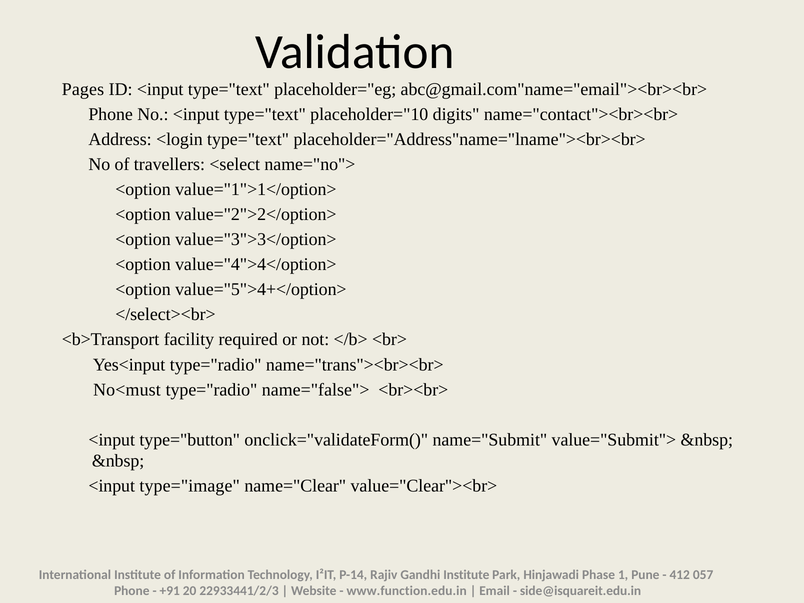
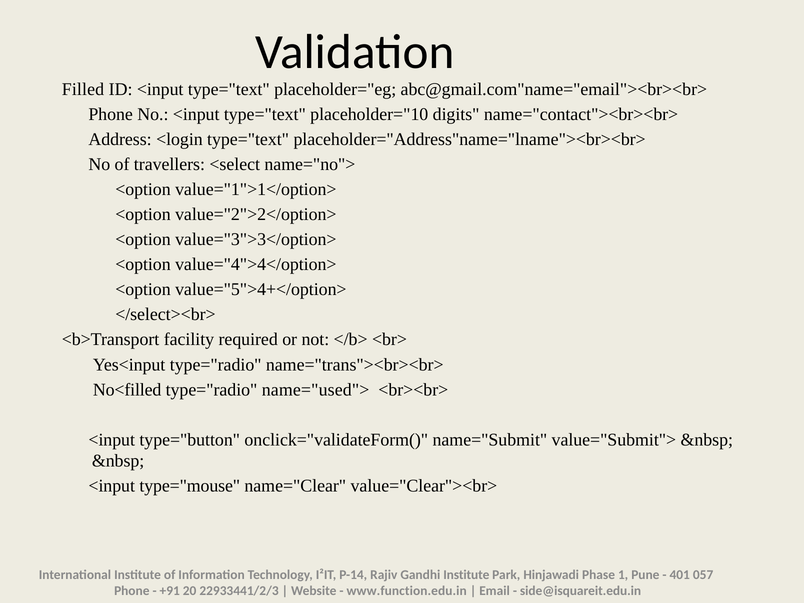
Pages: Pages -> Filled (83, 90)
No<must: No<must -> No<filled (127, 390)
name="false">: name="false"> -> name="used"> (316, 390)
type="image: type="image -> type="mouse (190, 486)
412: 412 -> 401 (680, 575)
